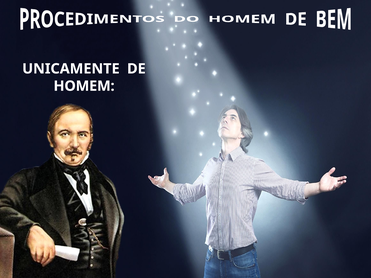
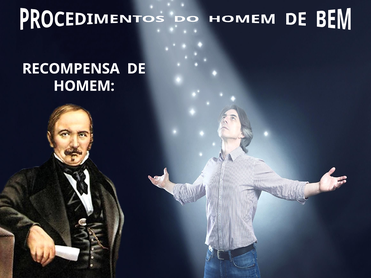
UNICAMENTE: UNICAMENTE -> RECOMPENSA (71, 69)
